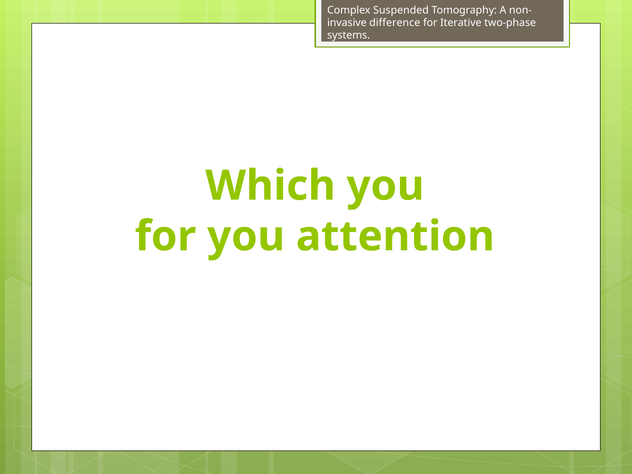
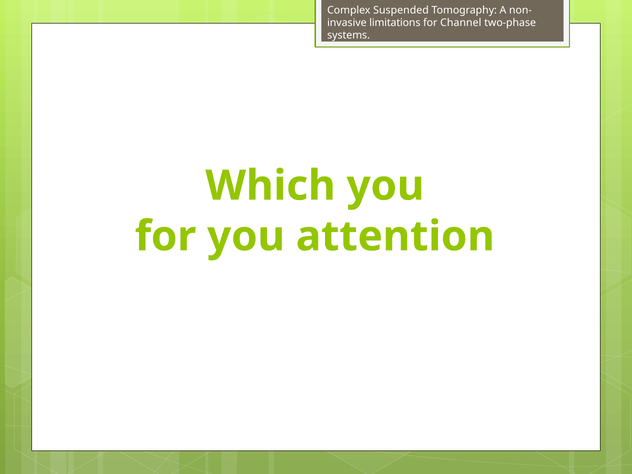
difference: difference -> limitations (395, 23)
Iterative: Iterative -> Channel (461, 23)
